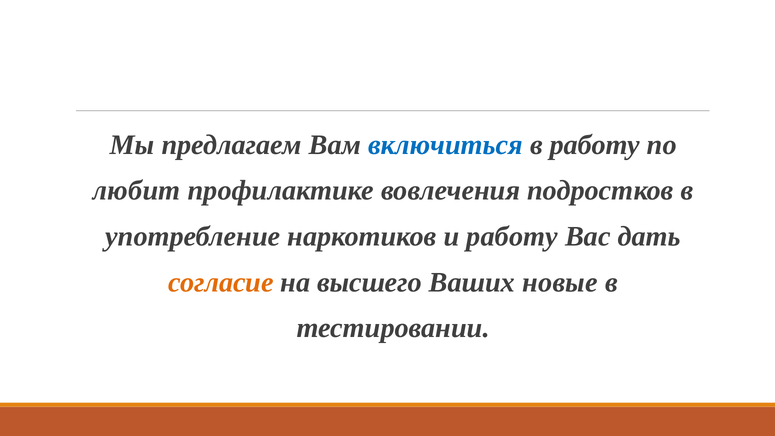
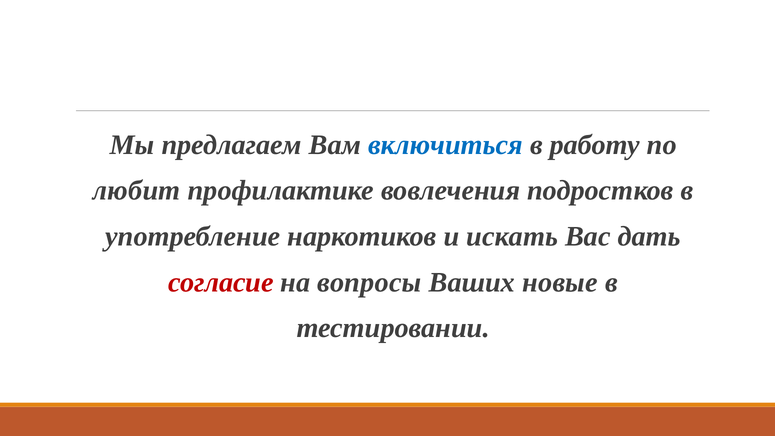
и работу: работу -> искать (512, 236)
согласие colour: orange -> red (221, 282)
высшего: высшего -> вопросы (369, 282)
